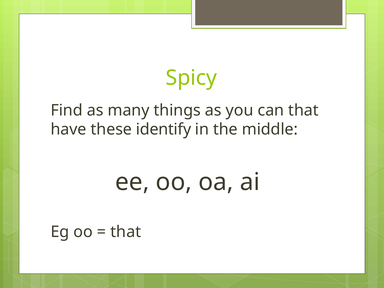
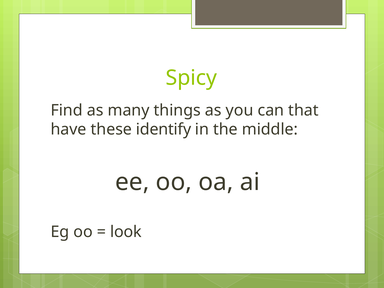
that: that -> look (126, 232)
